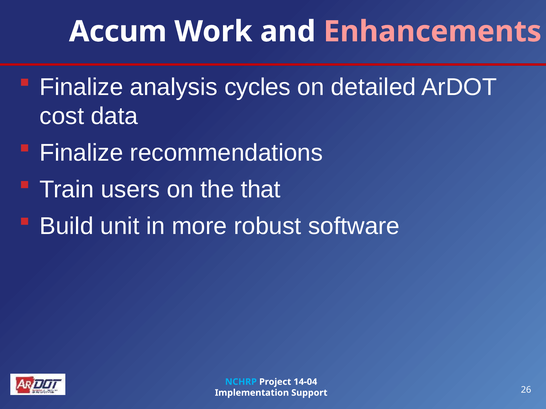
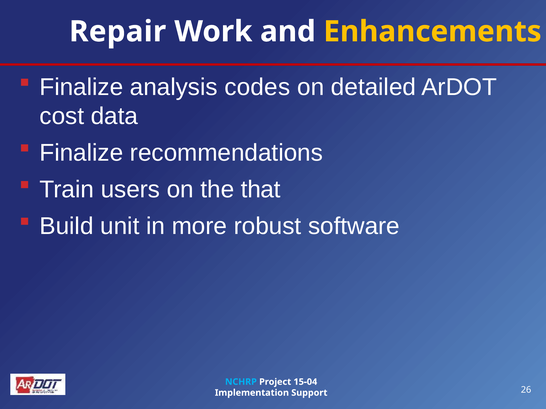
Accum: Accum -> Repair (118, 32)
Enhancements colour: pink -> yellow (432, 32)
cycles: cycles -> codes (257, 87)
14-04: 14-04 -> 15-04 (305, 382)
